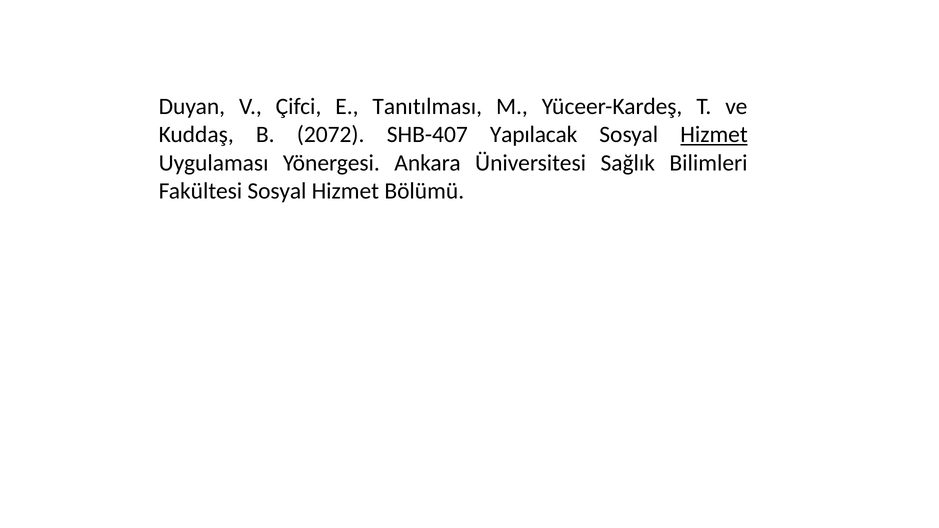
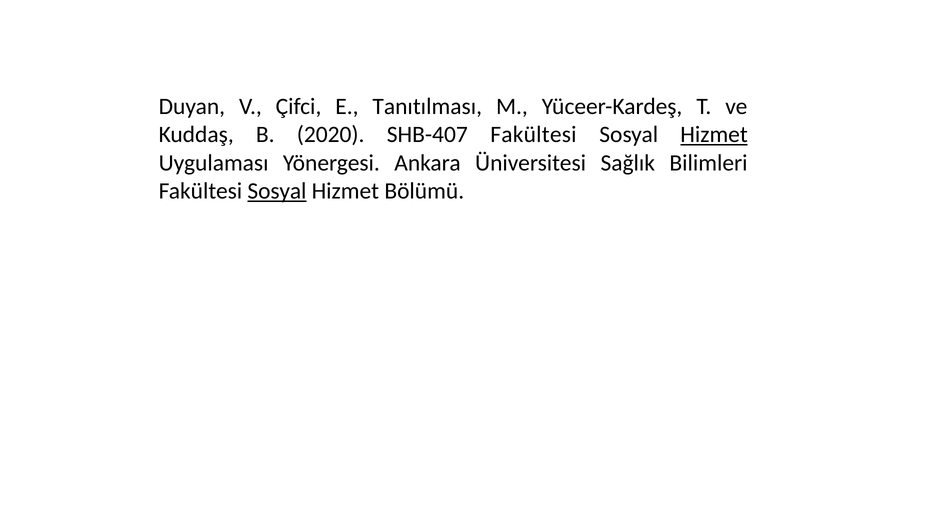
2072: 2072 -> 2020 (331, 135)
SHB-407 Yapılacak: Yapılacak -> Fakültesi (533, 135)
Sosyal underline: none -> present (277, 191)
